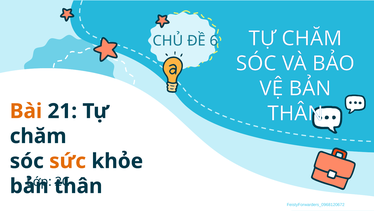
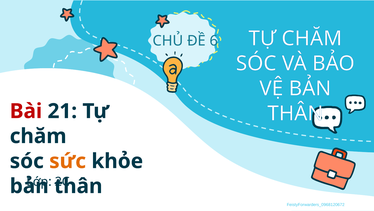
Bài colour: orange -> red (26, 111)
